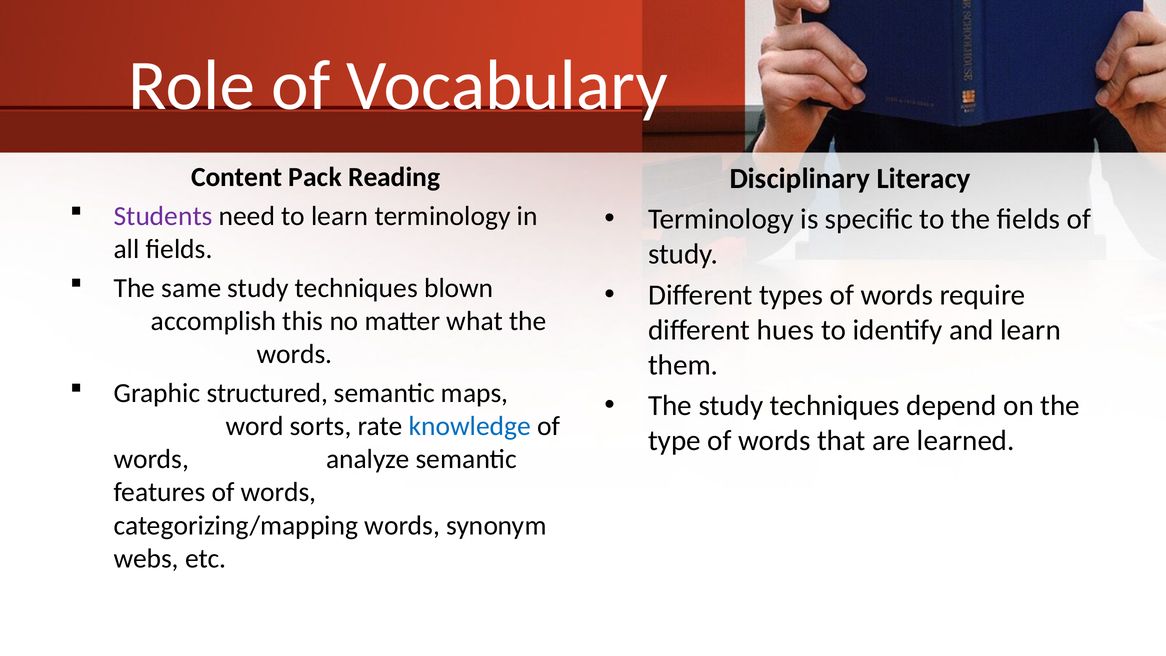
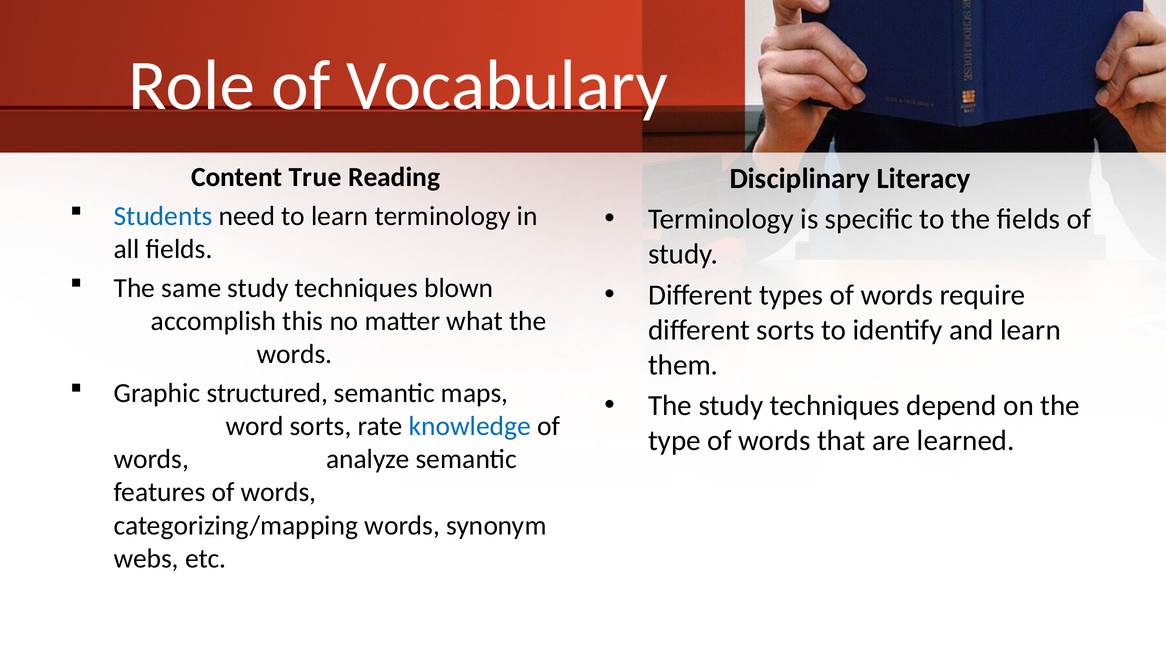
Pack: Pack -> True (315, 177)
Students colour: purple -> blue (163, 216)
different hues: hues -> sorts (786, 330)
